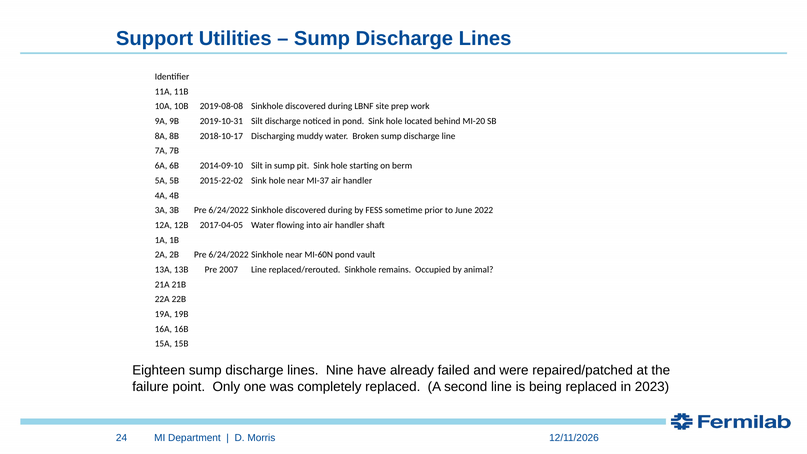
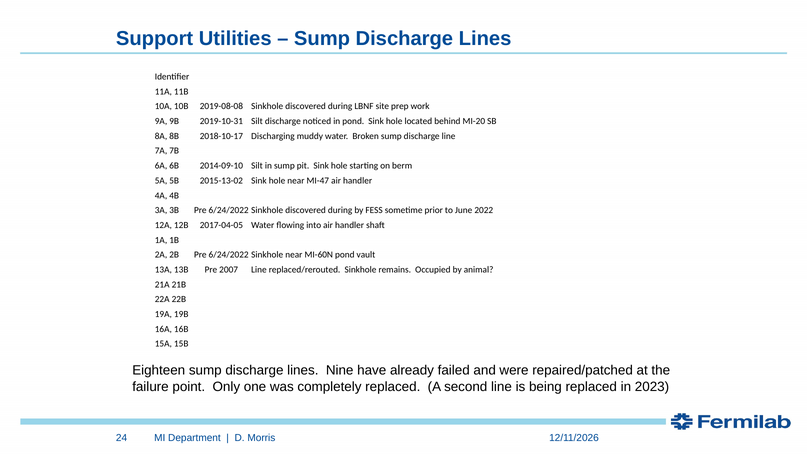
2015-22-02: 2015-22-02 -> 2015-13-02 (221, 181)
MI-37: MI-37 -> MI-47 (318, 181)
